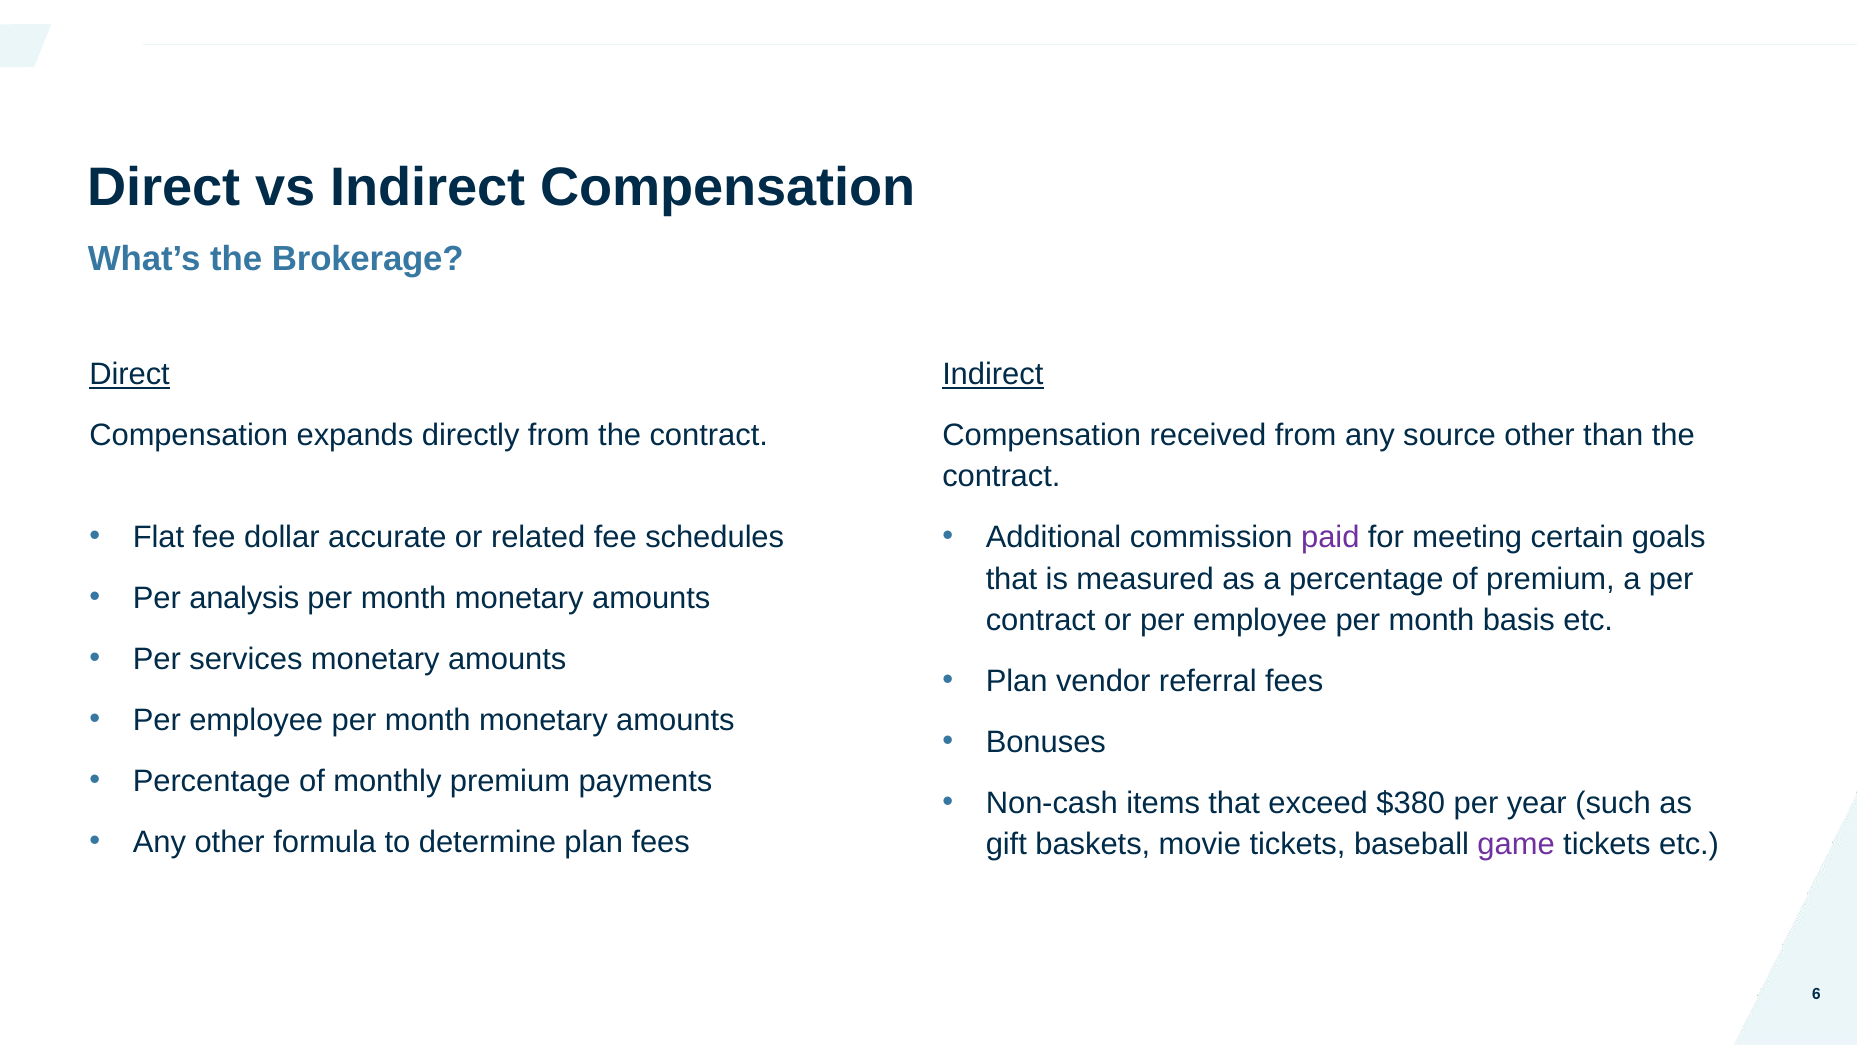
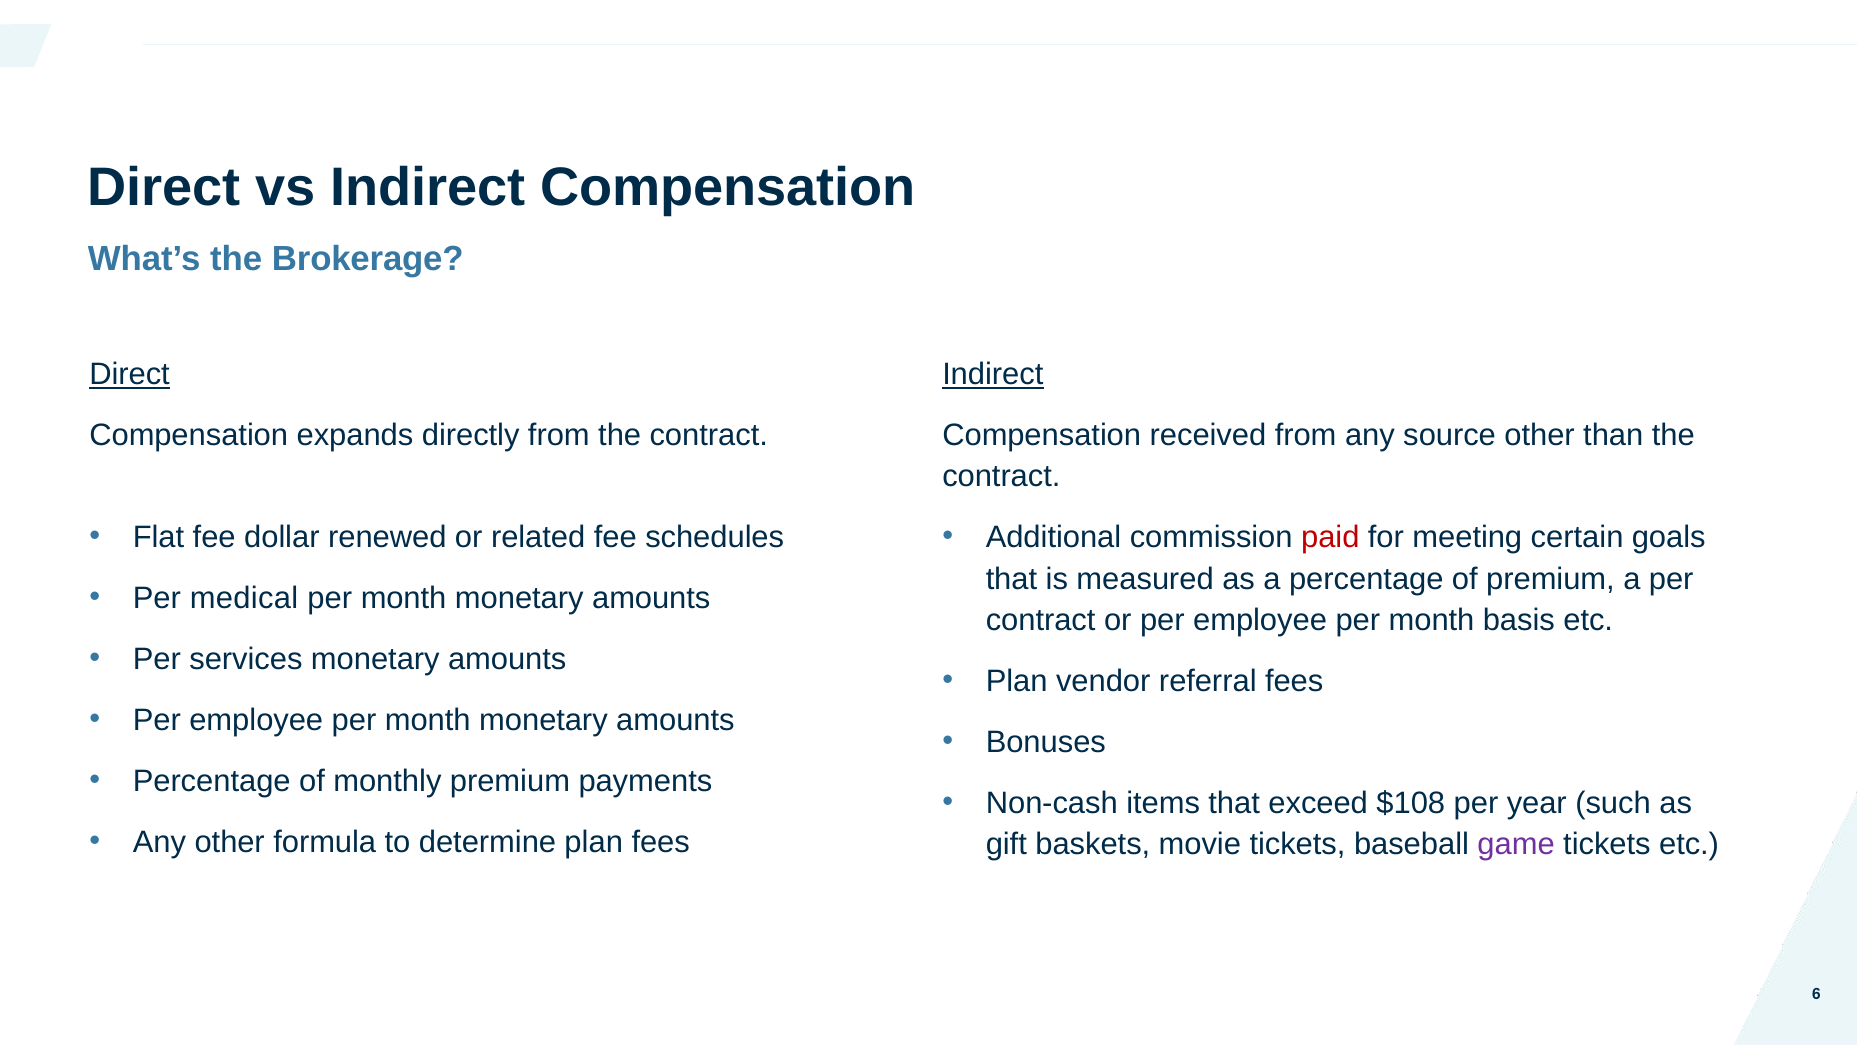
paid colour: purple -> red (1330, 537)
accurate: accurate -> renewed (387, 537)
analysis: analysis -> medical (244, 598)
$380: $380 -> $108 (1411, 803)
